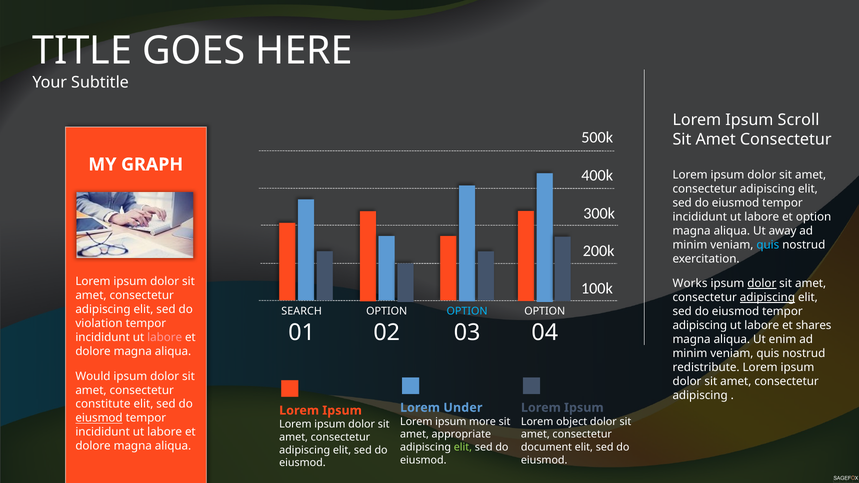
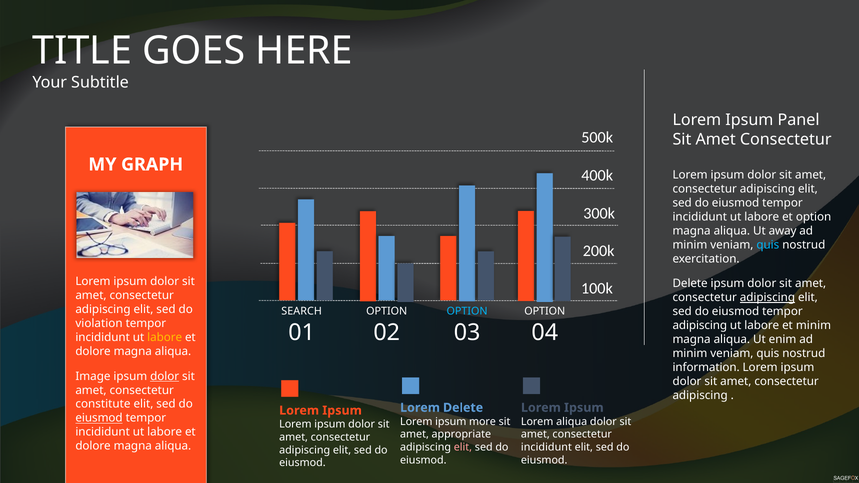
Scroll: Scroll -> Panel (799, 120)
Works: Works -> Delete (690, 284)
dolor underline: present -> none (762, 284)
et shares: shares -> minim (814, 326)
labore colour: pink -> yellow (165, 338)
redistribute: redistribute -> information (706, 367)
Would: Would -> Image (93, 376)
dolor underline: none -> present (165, 376)
Lorem Under: Under -> Delete (463, 408)
Lorem object: object -> aliqua (572, 422)
elit colour: light green -> pink (463, 447)
document: document -> incididunt (546, 447)
